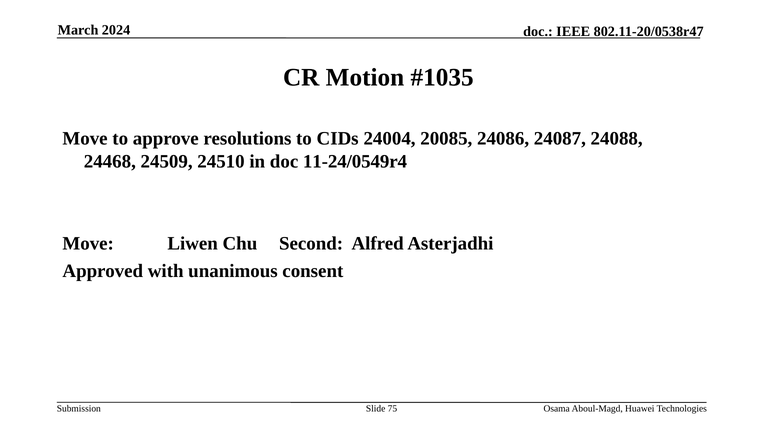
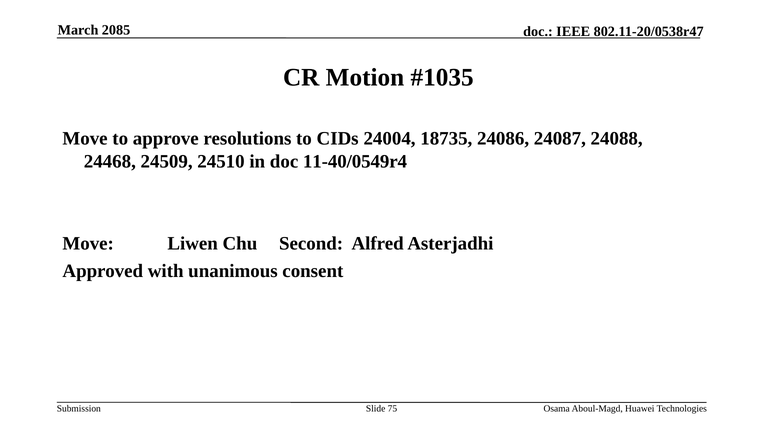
2024: 2024 -> 2085 (116, 30)
20085: 20085 -> 18735 (446, 139)
11-24/0549r4: 11-24/0549r4 -> 11-40/0549r4 (355, 161)
